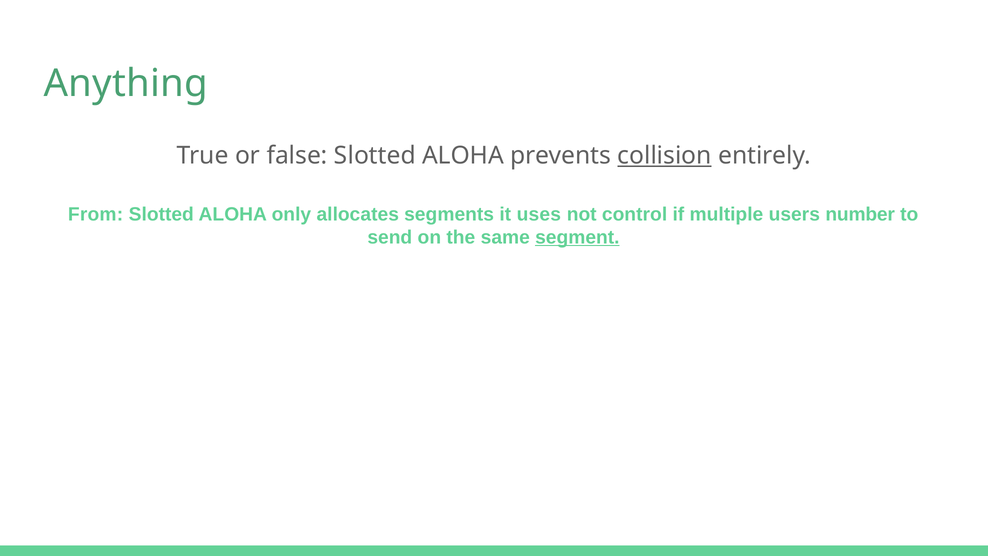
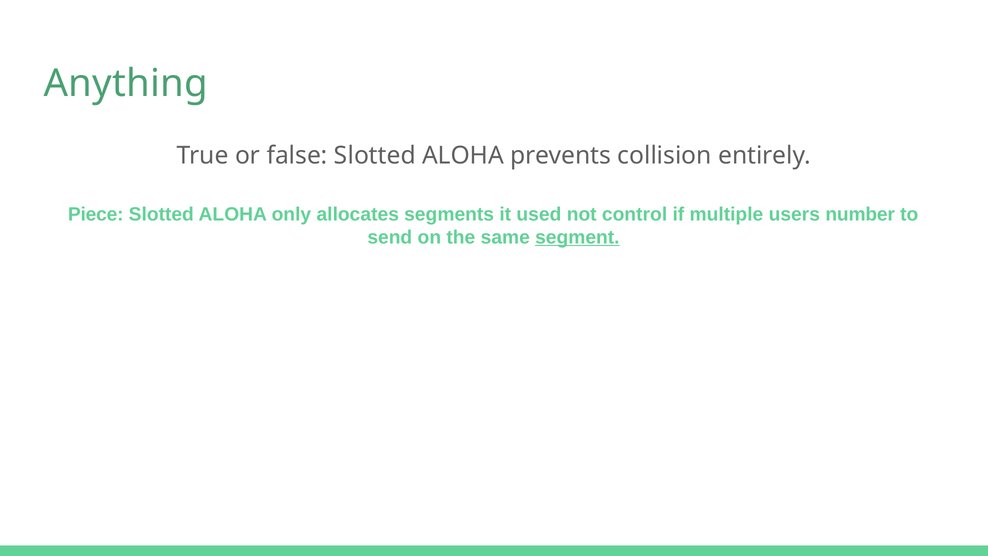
collision underline: present -> none (665, 155)
From: From -> Piece (96, 214)
uses: uses -> used (539, 214)
